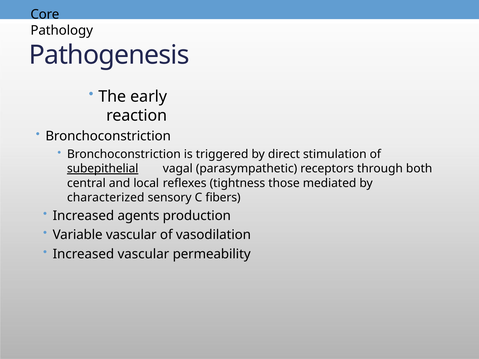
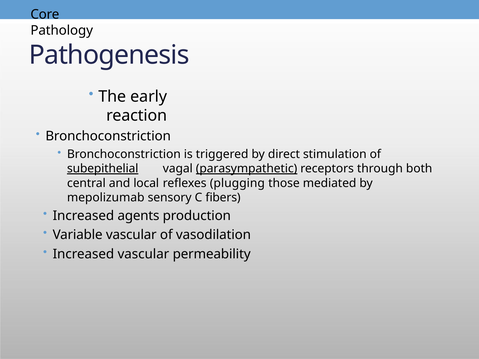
parasympathetic underline: none -> present (247, 169)
tightness: tightness -> plugging (237, 183)
characterized: characterized -> mepolizumab (106, 198)
